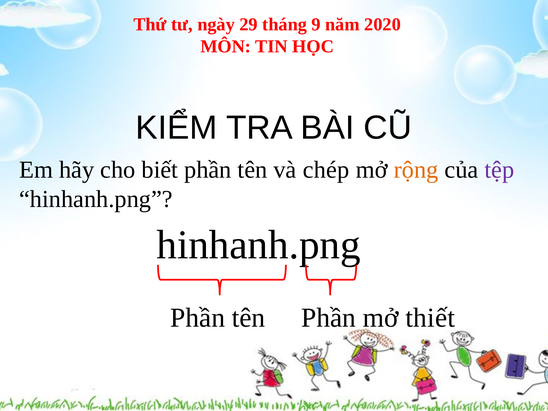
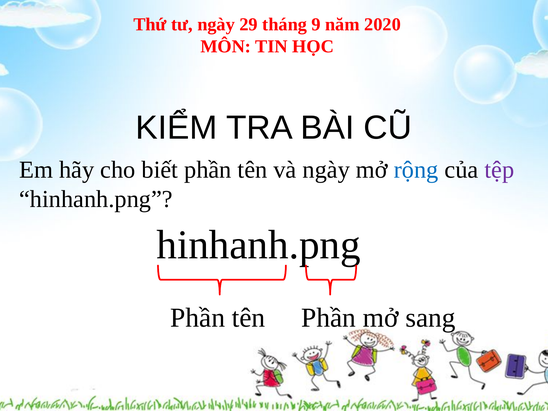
và chép: chép -> ngày (326, 170)
rộng colour: orange -> blue (416, 170)
thiết: thiết -> sang (430, 318)
